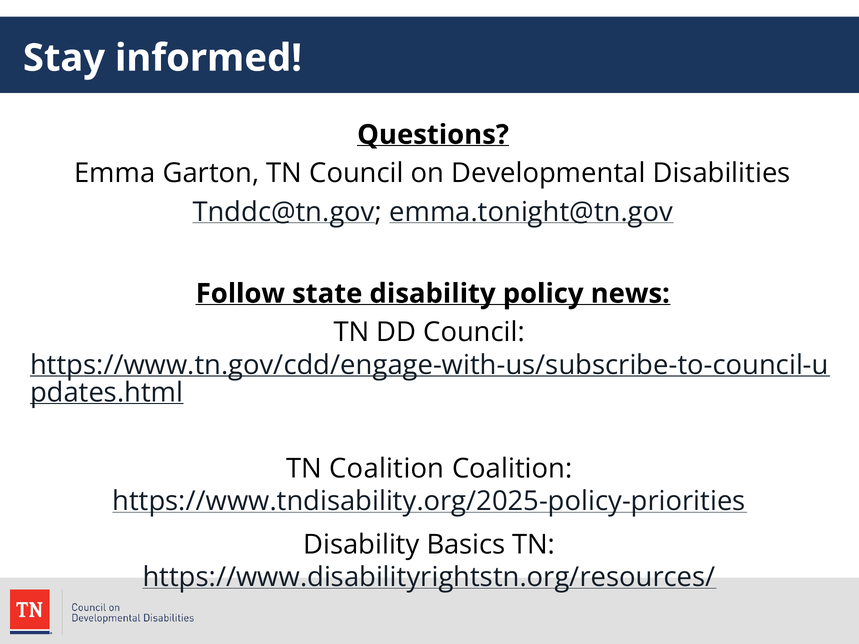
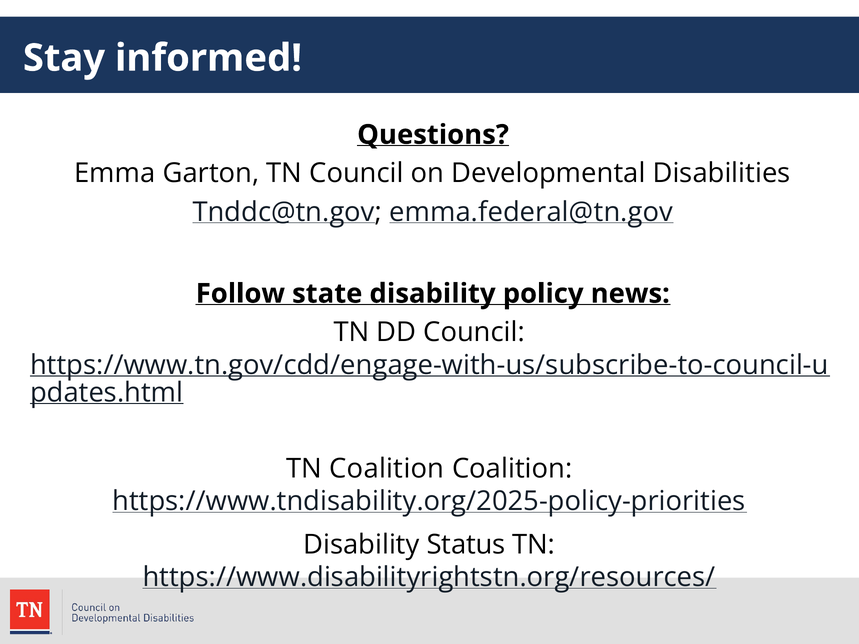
emma.tonight@tn.gov: emma.tonight@tn.gov -> emma.federal@tn.gov (531, 212)
Basics: Basics -> Status (466, 545)
